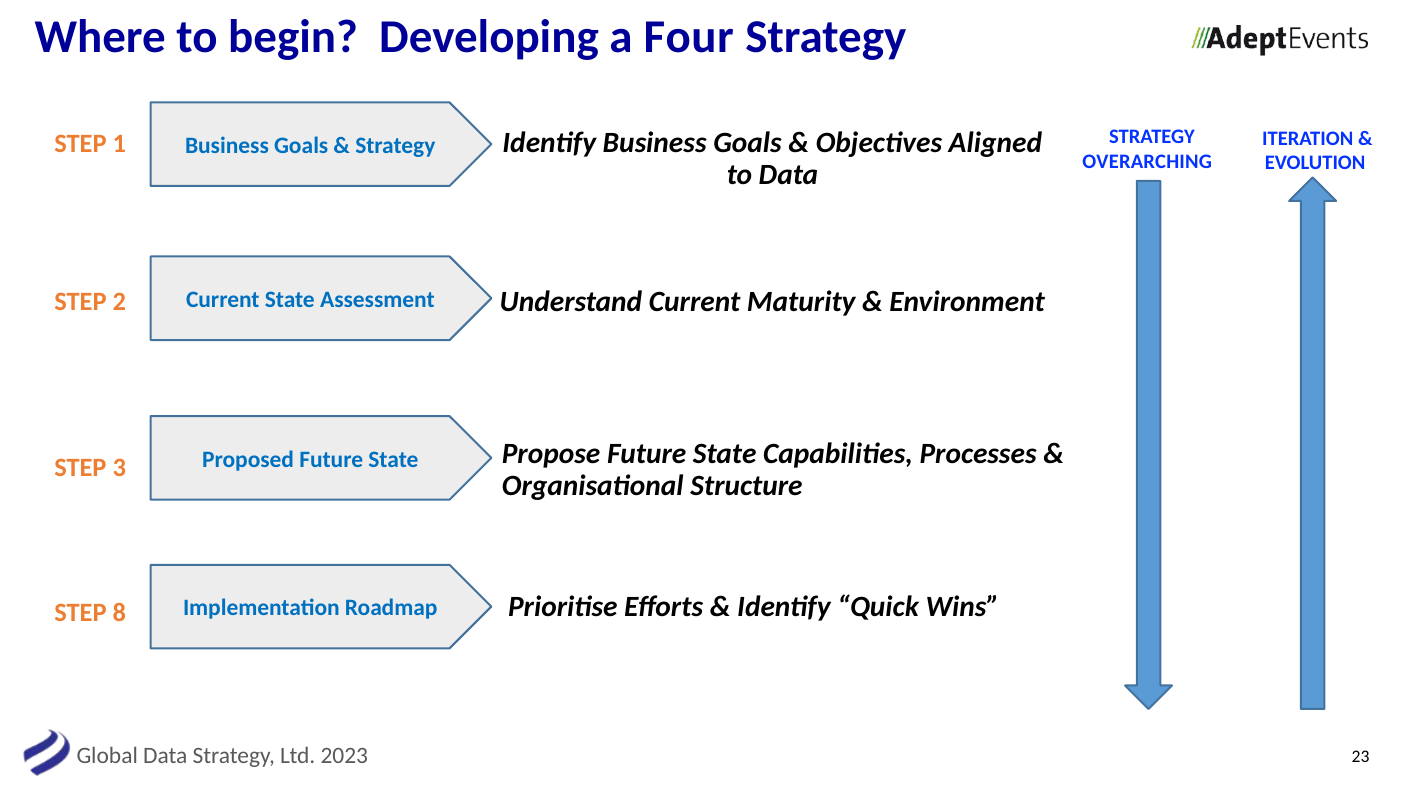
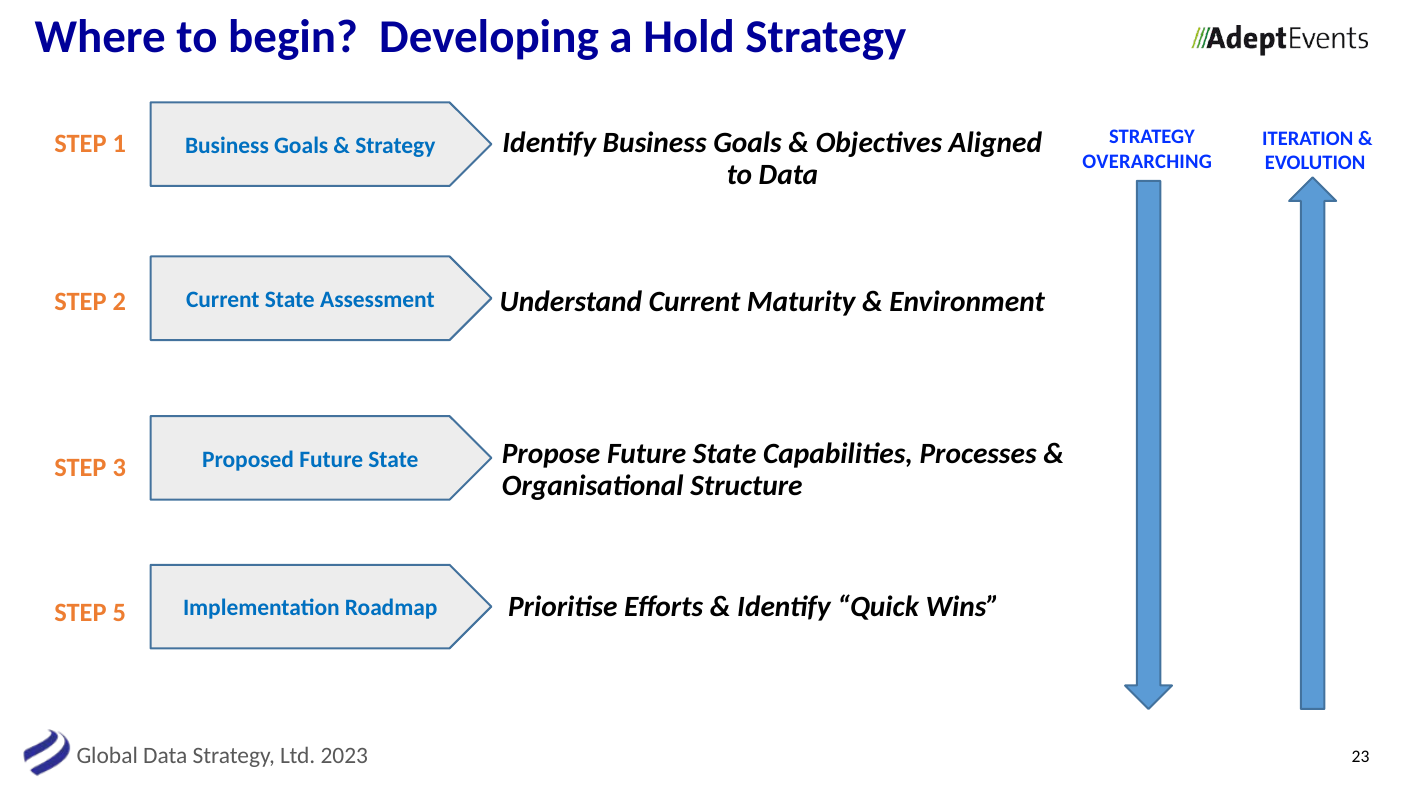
Four: Four -> Hold (689, 37)
8: 8 -> 5 (119, 612)
